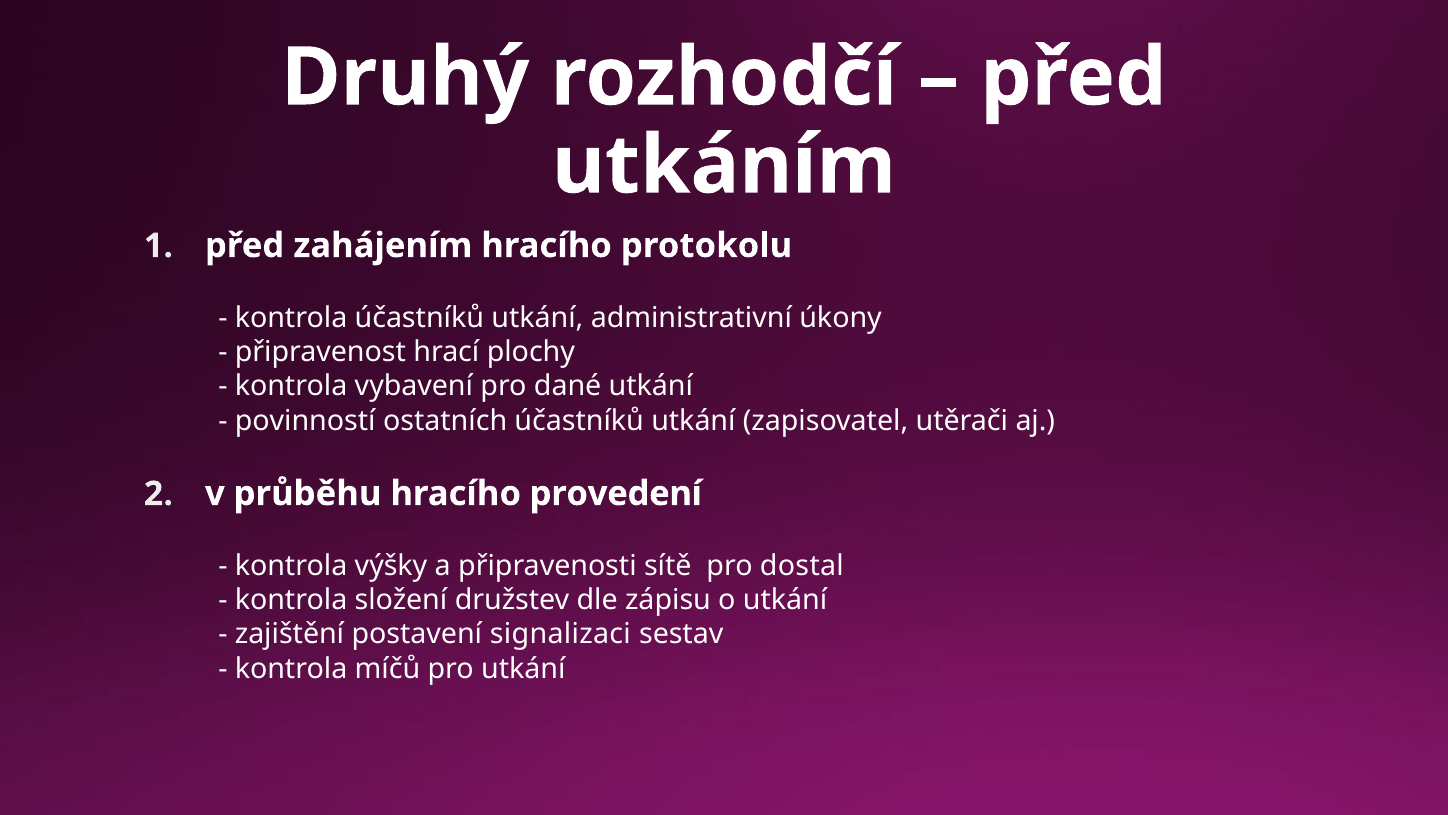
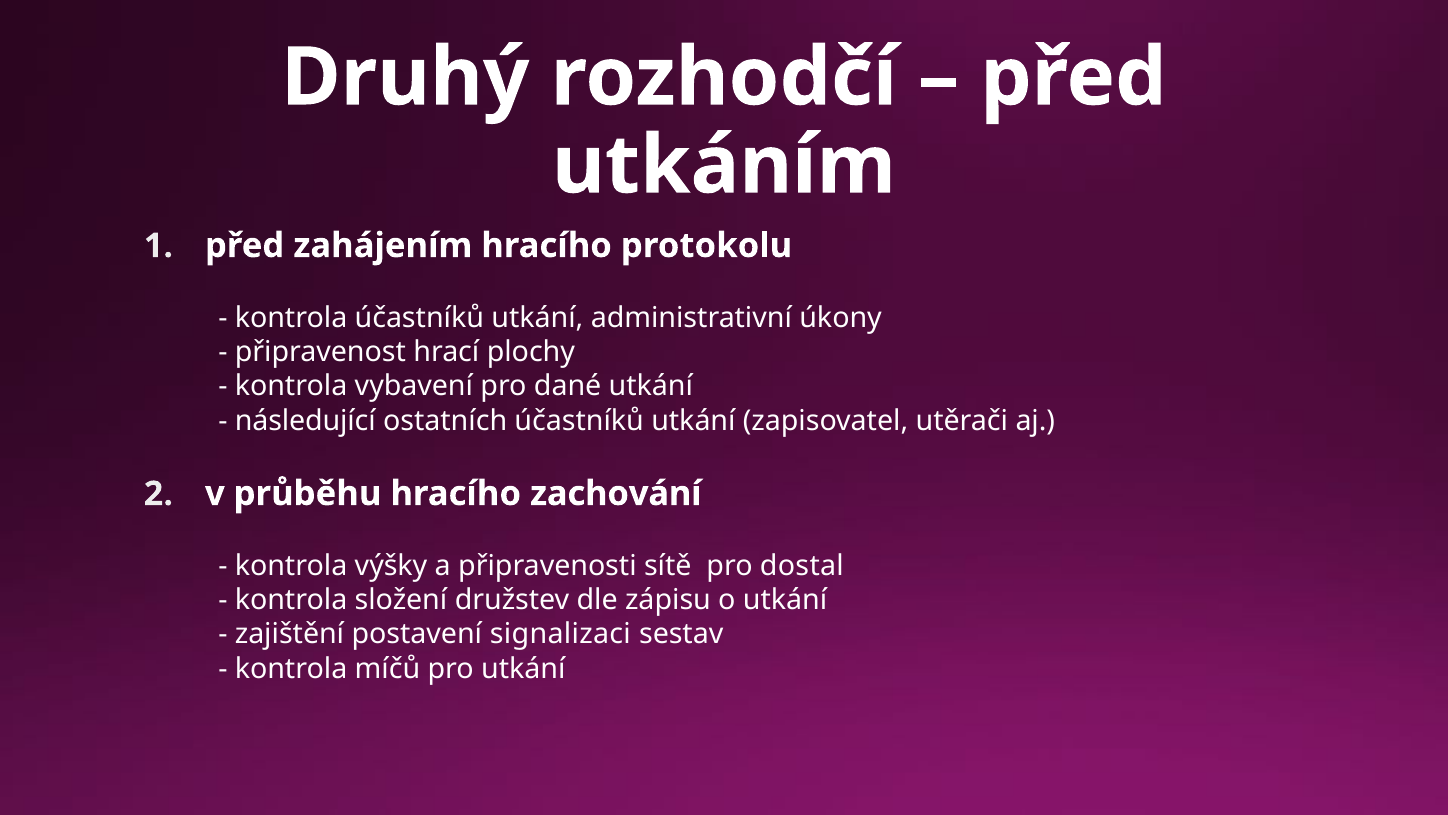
povinností: povinností -> následující (305, 421)
provedení: provedení -> zachování (616, 493)
